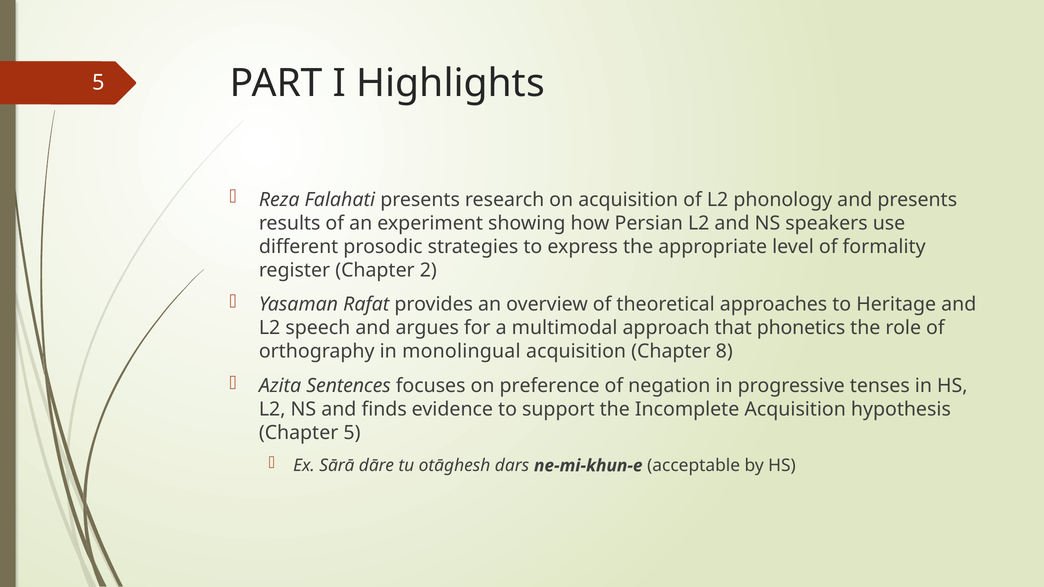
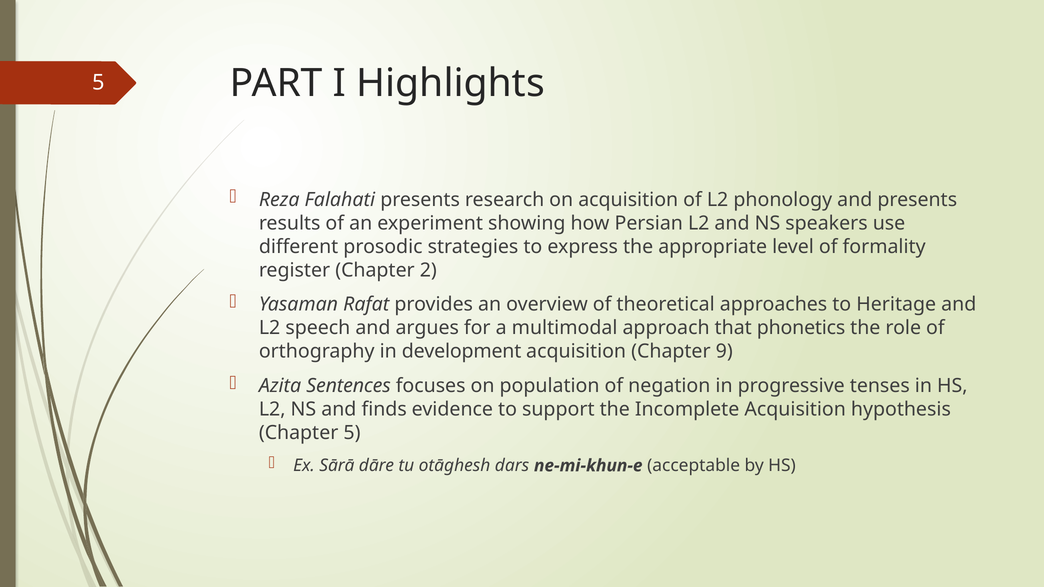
monolingual: monolingual -> development (462, 352)
8: 8 -> 9 (724, 352)
preference: preference -> population (550, 386)
